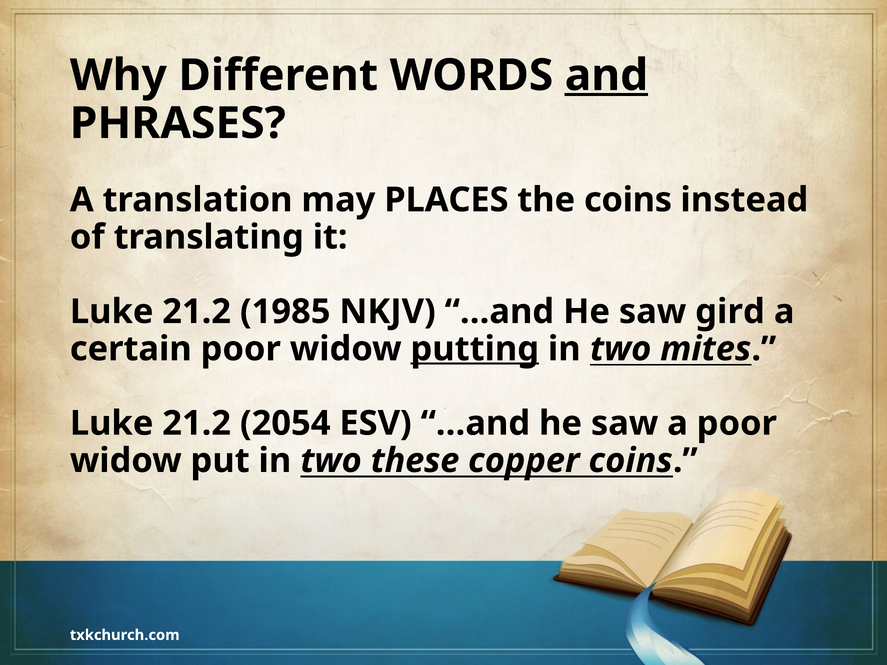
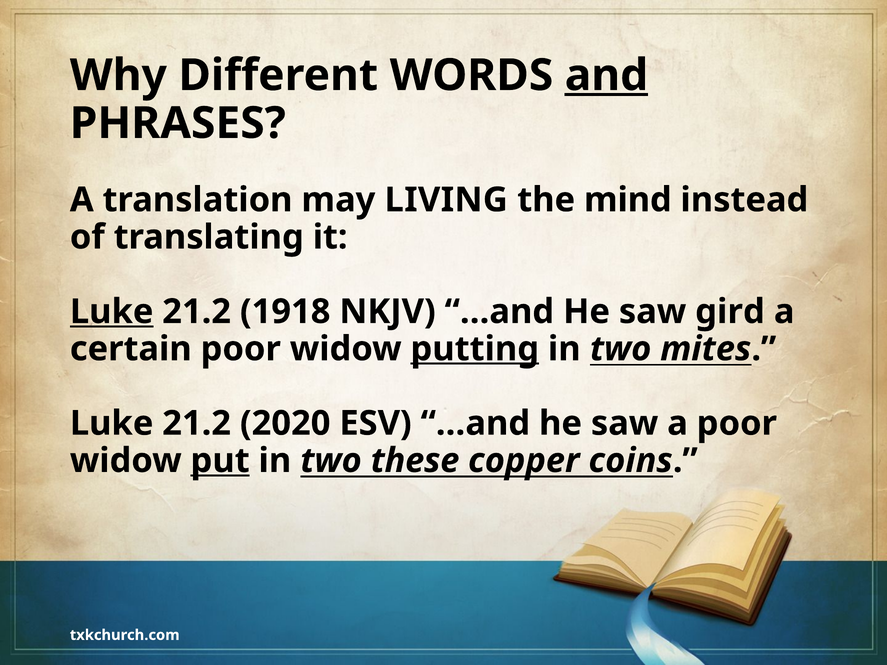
PLACES: PLACES -> LIVING (446, 200)
the coins: coins -> mind (628, 200)
Luke underline: none -> present (112, 312)
1985: 1985 -> 1918 (285, 312)
2054: 2054 -> 2020 (285, 424)
put underline: none -> present (220, 461)
